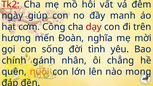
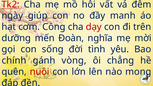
hương: hương -> dưỡng (16, 38)
nhân: nhân -> vòng (74, 61)
nuôi colour: orange -> red (40, 72)
